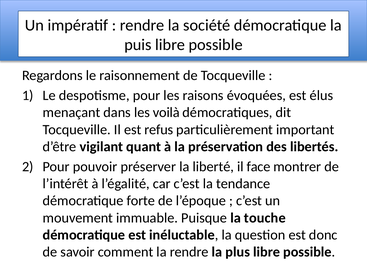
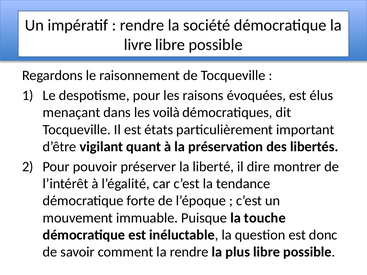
puis: puis -> livre (138, 45)
refus: refus -> états (159, 130)
face: face -> dire (258, 167)
